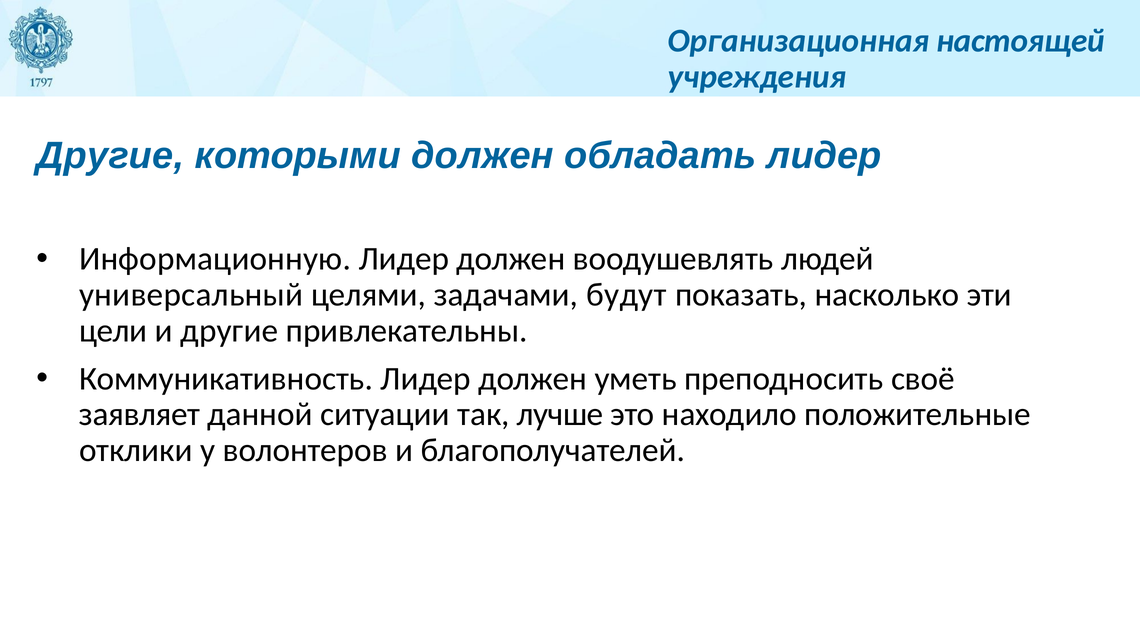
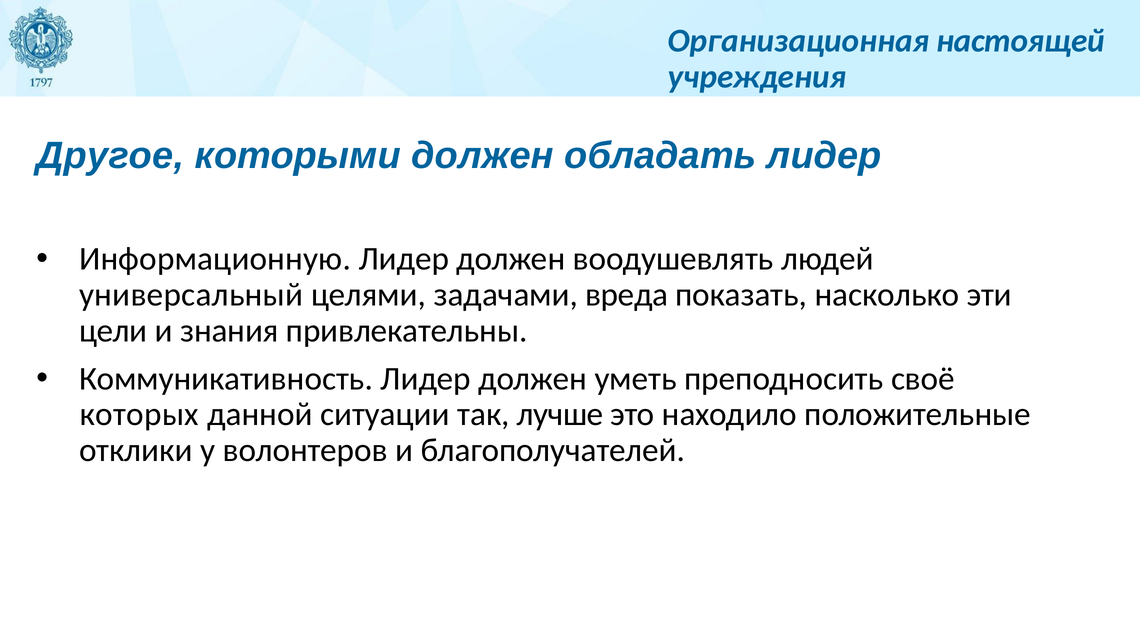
Другие: Другие -> Другое (110, 156)
будут: будут -> вреда (627, 295)
и другие: другие -> знания (229, 331)
заявляет: заявляет -> которых (139, 415)
